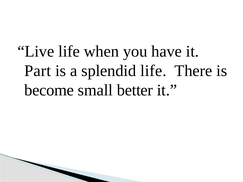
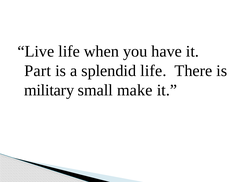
become: become -> military (49, 90)
better: better -> make (135, 90)
